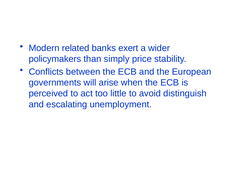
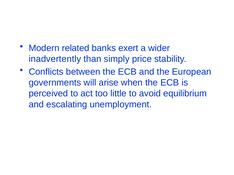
policymakers: policymakers -> inadvertently (55, 59)
distinguish: distinguish -> equilibrium (185, 94)
